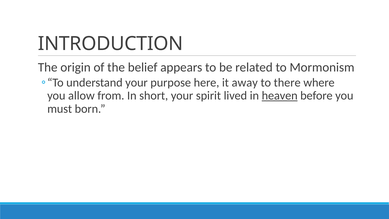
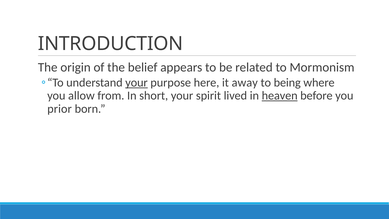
your underline: none -> present (137, 82)
there: there -> being (287, 82)
must: must -> prior (60, 109)
